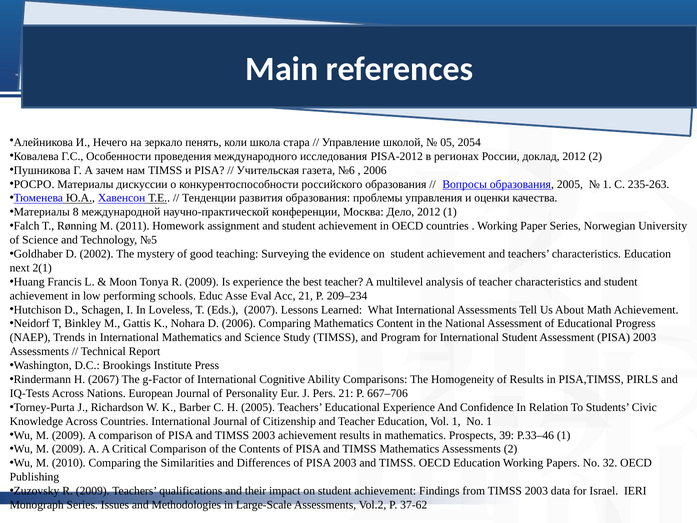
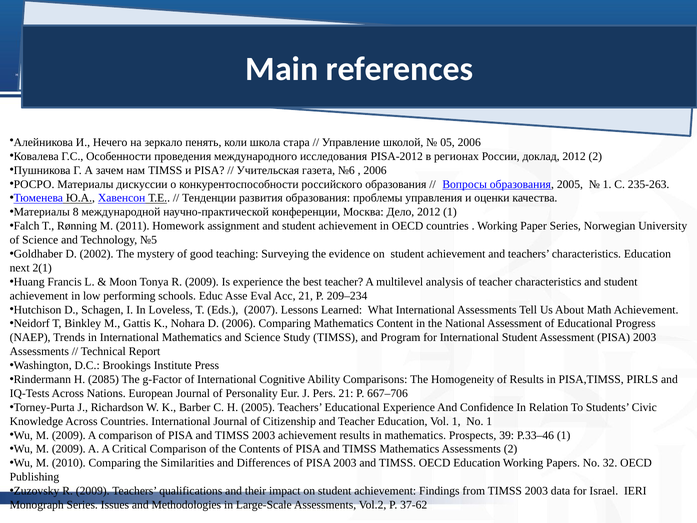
05 2054: 2054 -> 2006 (469, 142)
2067: 2067 -> 2085 (103, 379)
